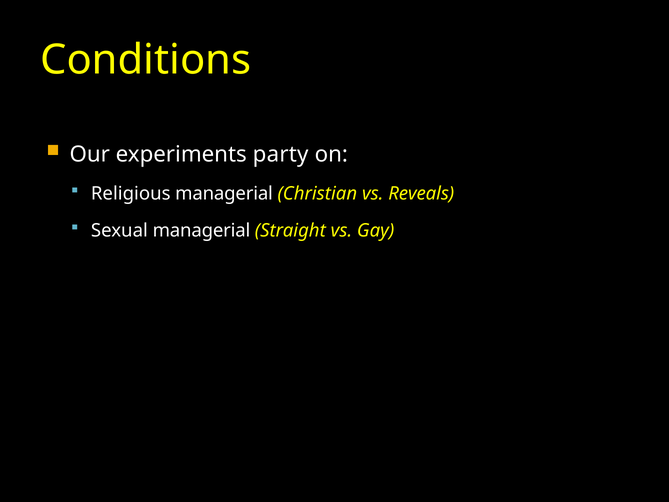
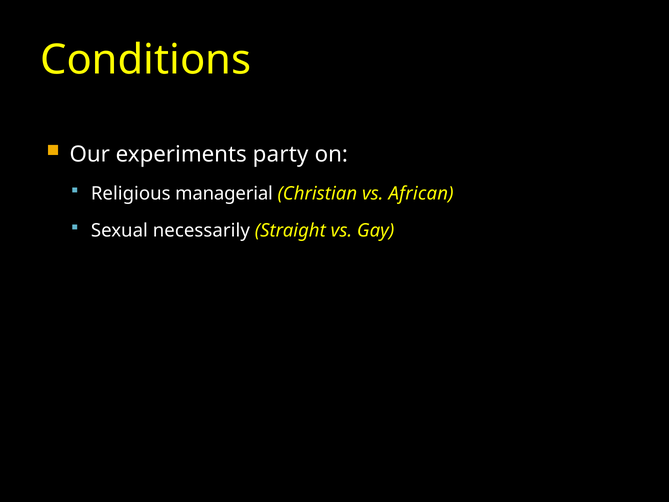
Reveals: Reveals -> African (421, 193)
Sexual managerial: managerial -> necessarily (201, 231)
